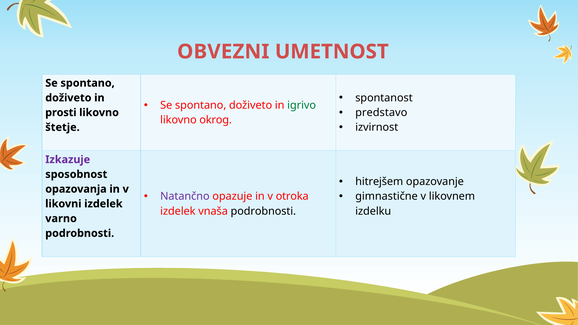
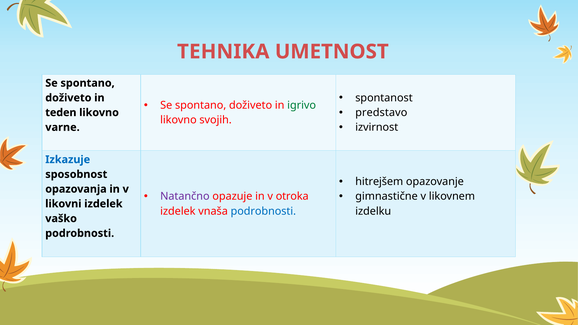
OBVEZNI: OBVEZNI -> TEHNIKA (223, 52)
prosti: prosti -> teden (61, 113)
okrog: okrog -> svojih (216, 120)
štetje: štetje -> varne (62, 127)
Izkazuje colour: purple -> blue (68, 160)
podrobnosti colour: black -> blue (263, 211)
varno: varno -> vaško (61, 219)
